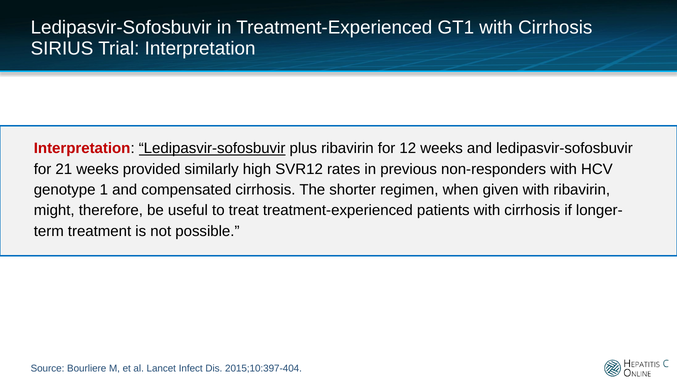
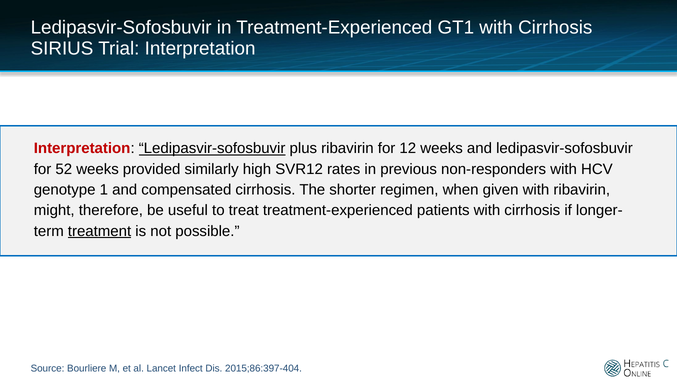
21: 21 -> 52 (64, 169)
treatment underline: none -> present (100, 231)
2015;10:397-404: 2015;10:397-404 -> 2015;86:397-404 (263, 368)
